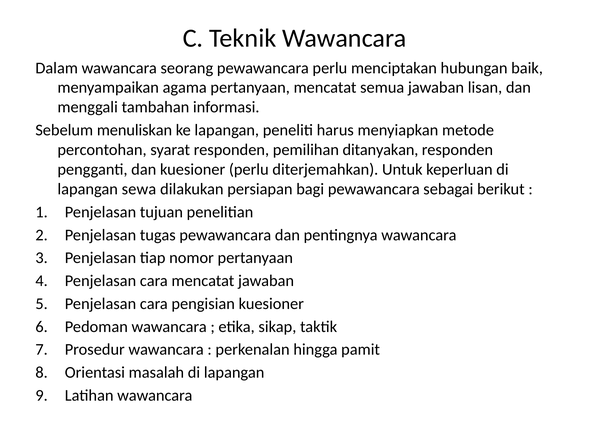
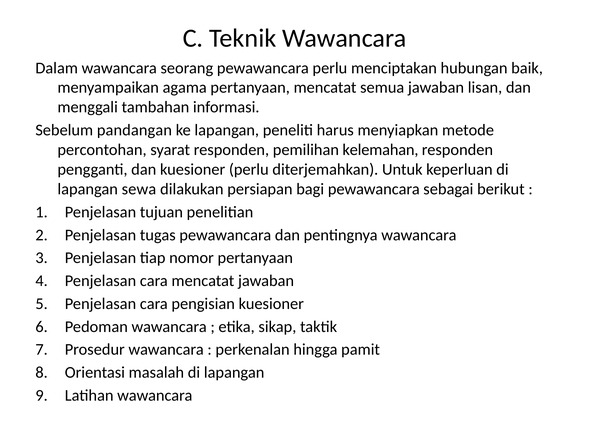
menuliskan: menuliskan -> pandangan (134, 130)
ditanyakan: ditanyakan -> kelemahan (380, 150)
